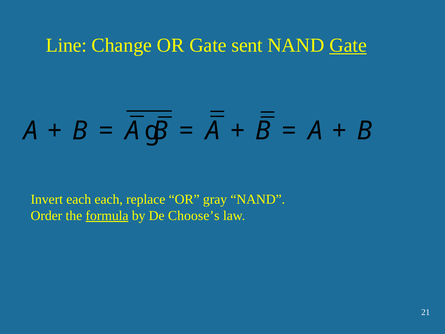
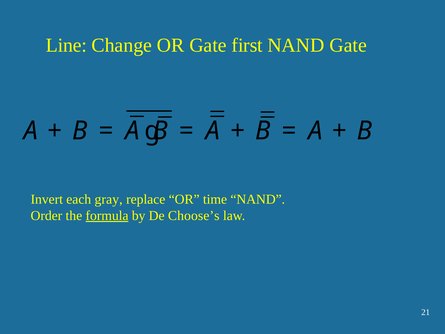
sent: sent -> first (247, 45)
Gate underline: present -> none (348, 45)
each each: each -> gray (109, 199)
gray: gray -> time (215, 199)
